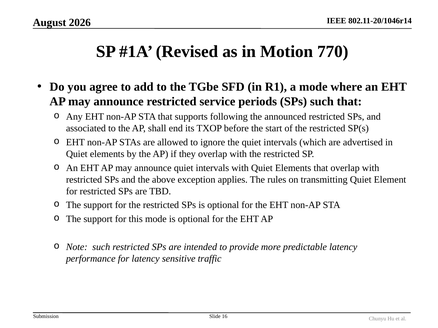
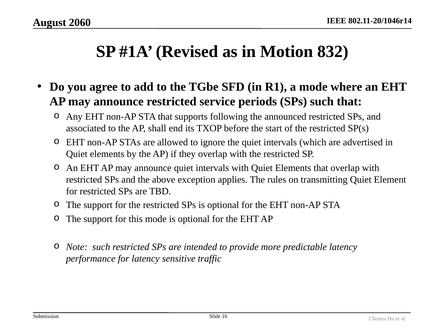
2026: 2026 -> 2060 (80, 23)
770: 770 -> 832 (333, 52)
